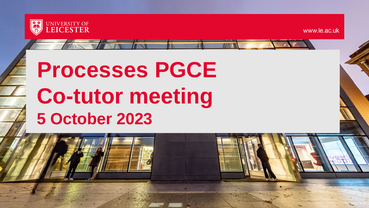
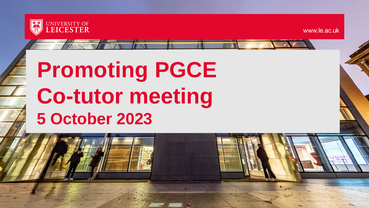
Processes: Processes -> Promoting (93, 70)
